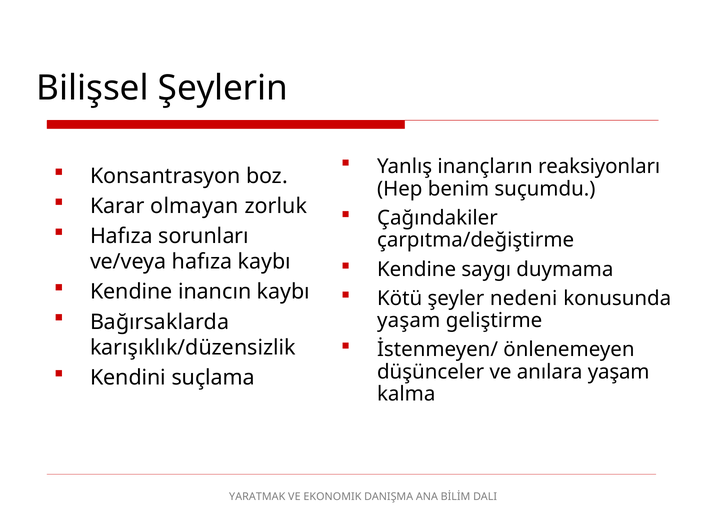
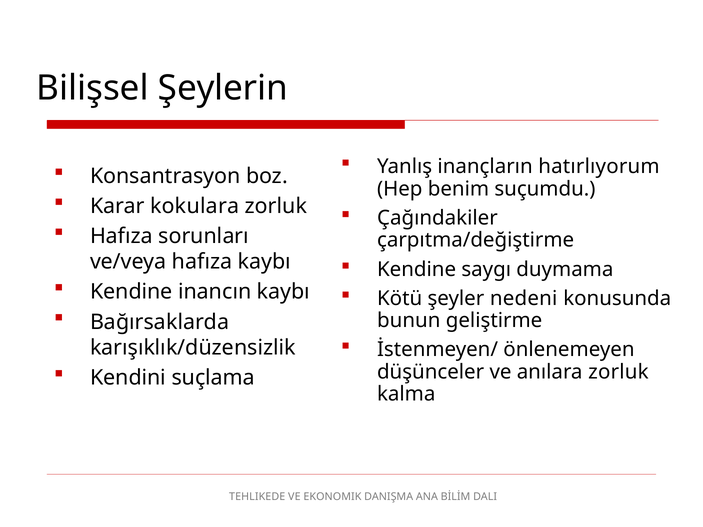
reaksiyonları: reaksiyonları -> hatırlıyorum (599, 167)
olmayan: olmayan -> kokulara (195, 206)
yaşam: yaşam -> bunun (409, 321)
anılara yaşam: yaşam -> zorluk (618, 372)
YARATMAK: YARATMAK -> TEHLIKEDE (257, 497)
